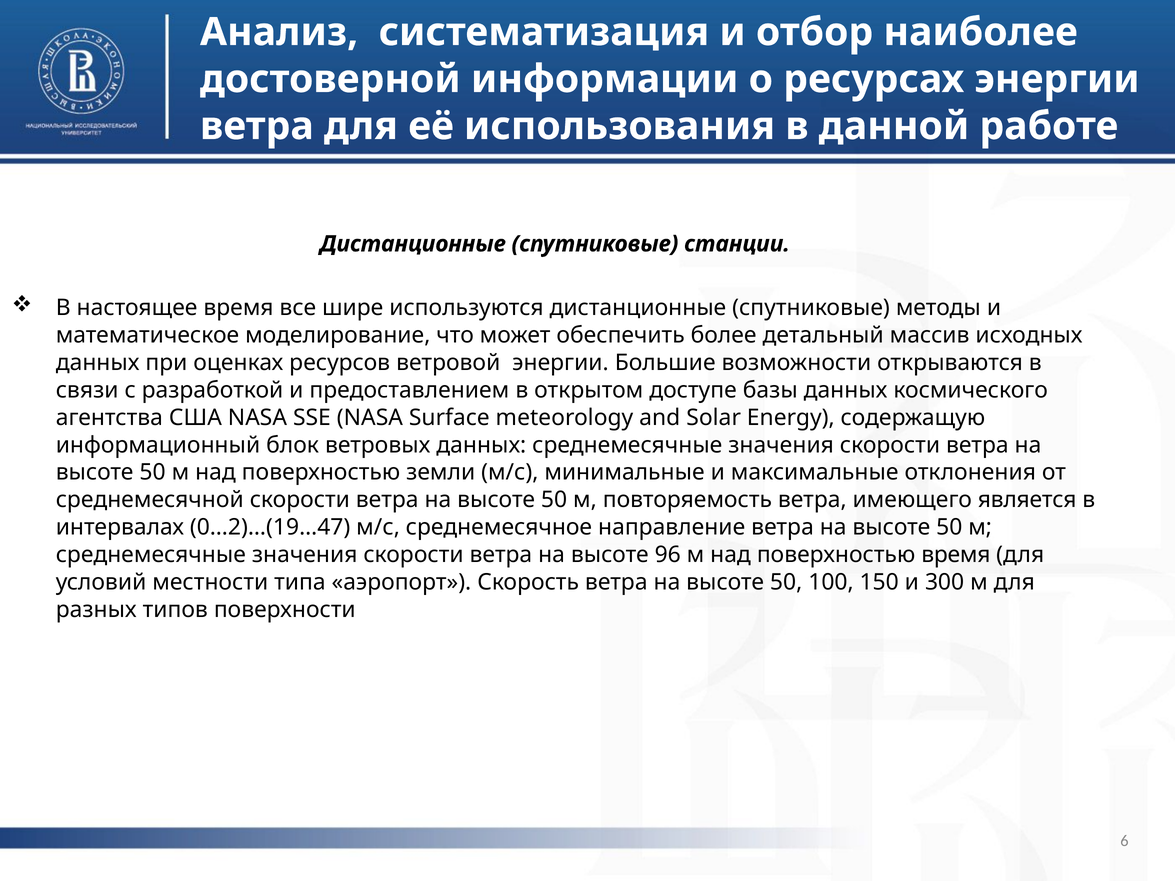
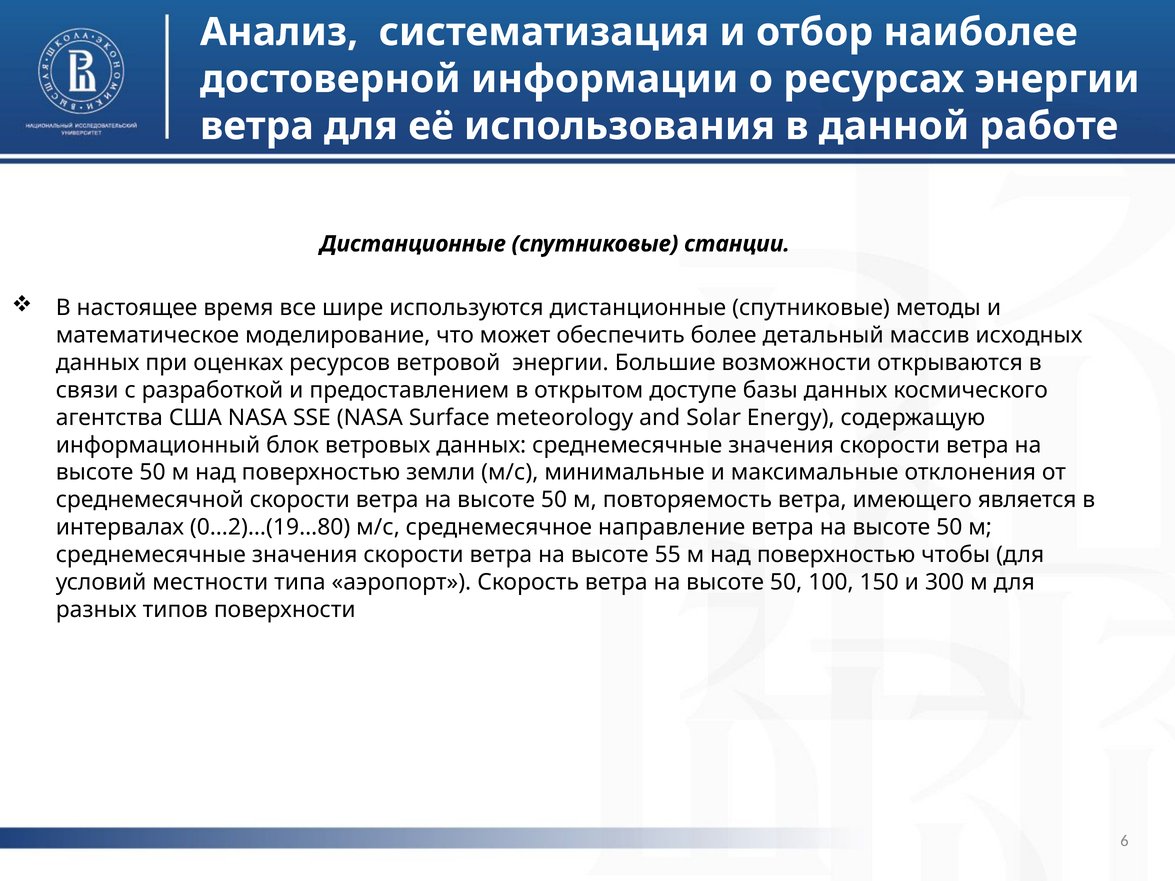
0…2)…(19…47: 0…2)…(19…47 -> 0…2)…(19…80 (270, 527)
96: 96 -> 55 (668, 555)
поверхностью время: время -> чтобы (956, 555)
